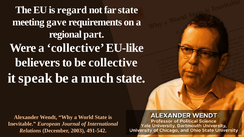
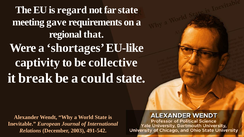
part: part -> that (94, 34)
a collective: collective -> shortages (76, 48)
believers: believers -> captivity (38, 63)
speak: speak -> break (35, 78)
much: much -> could (97, 78)
